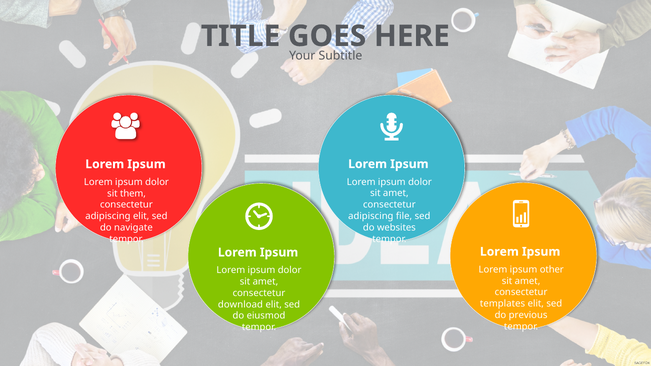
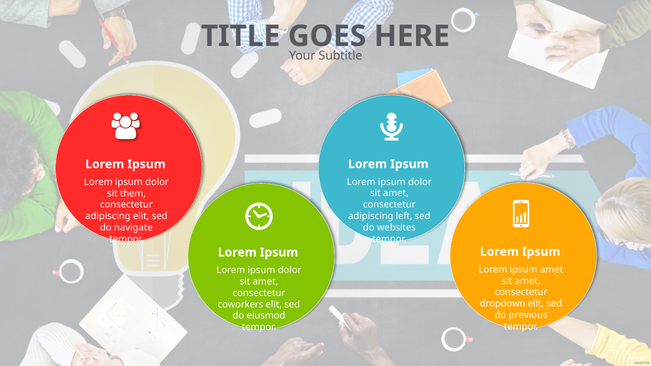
file: file -> left (404, 216)
ipsum other: other -> amet (552, 270)
templates: templates -> dropdown (503, 304)
download: download -> coworkers (241, 305)
